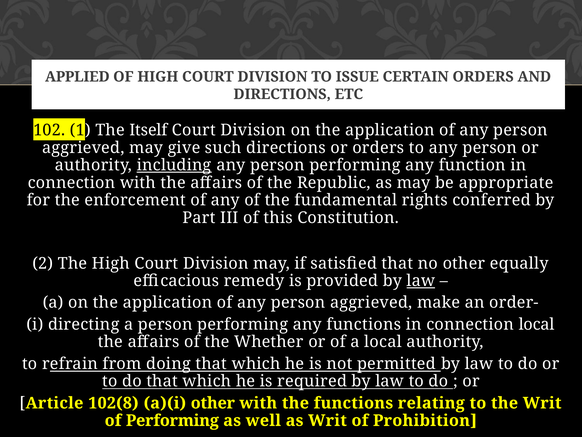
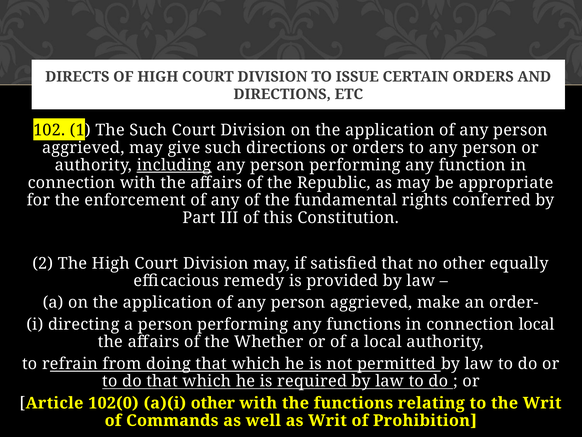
APPLIED: APPLIED -> DIRECTS (77, 77)
The Itself: Itself -> Such (148, 130)
law underline: present -> none (421, 280)
102(8: 102(8 -> 102(0 (113, 403)
of Performing: Performing -> Commands (172, 420)
